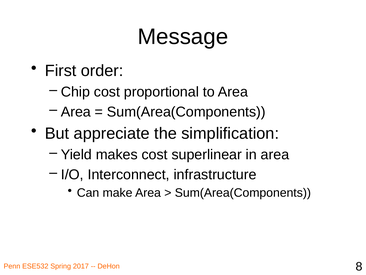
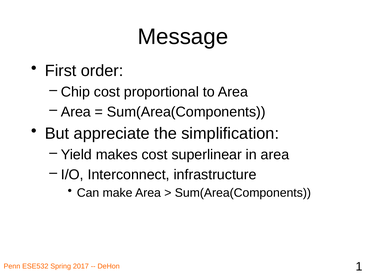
8: 8 -> 1 (359, 266)
